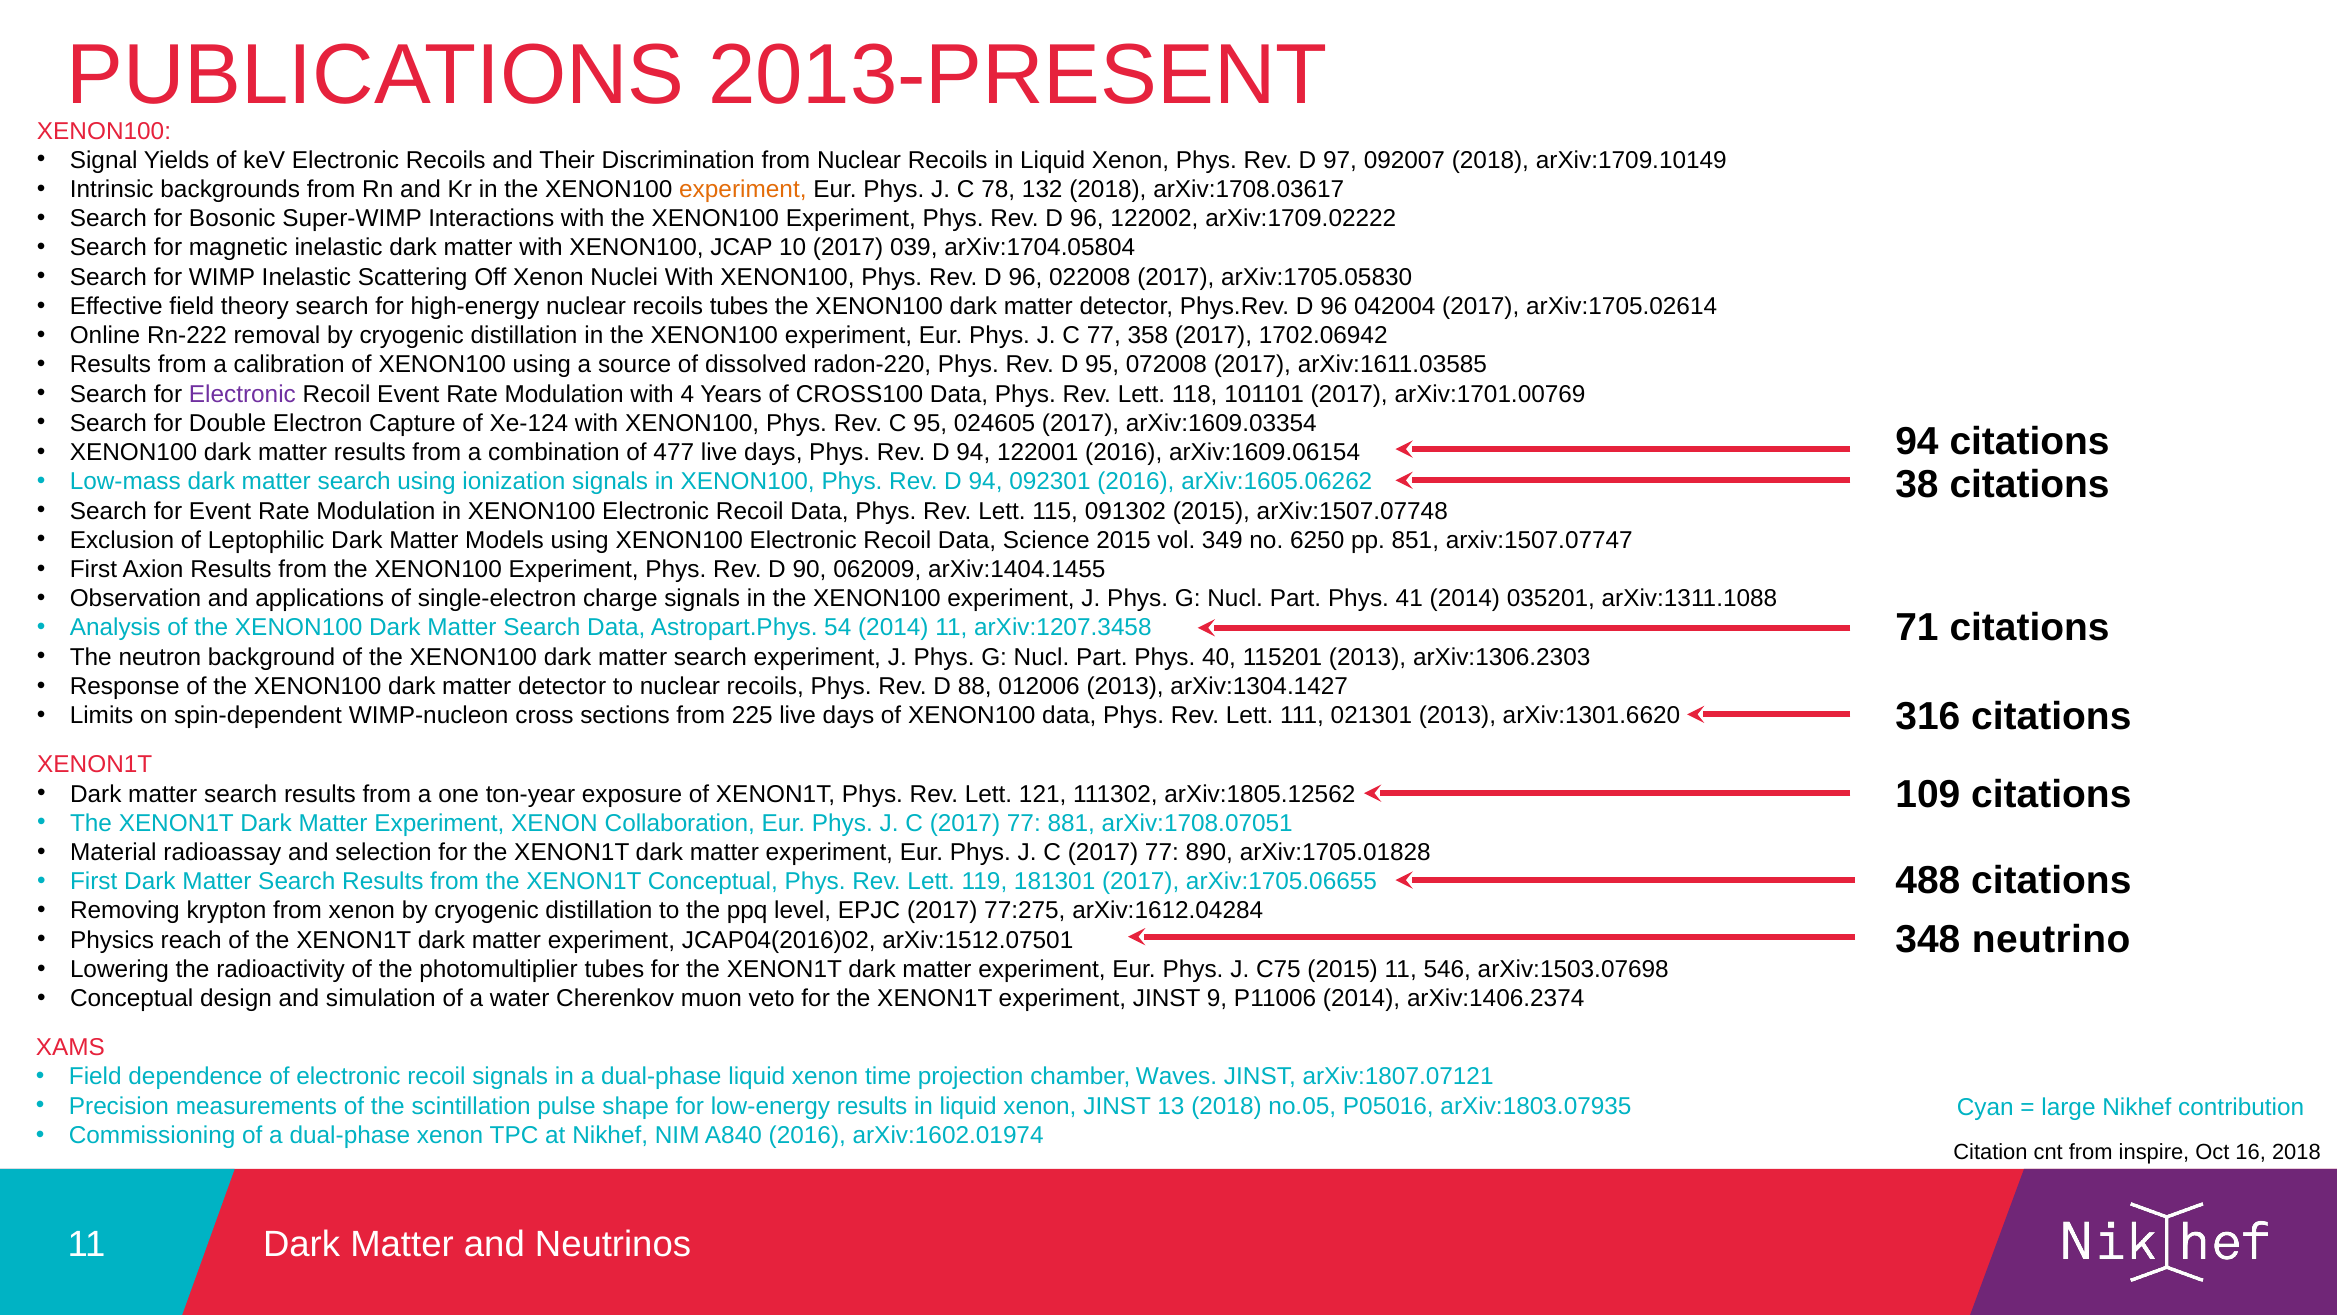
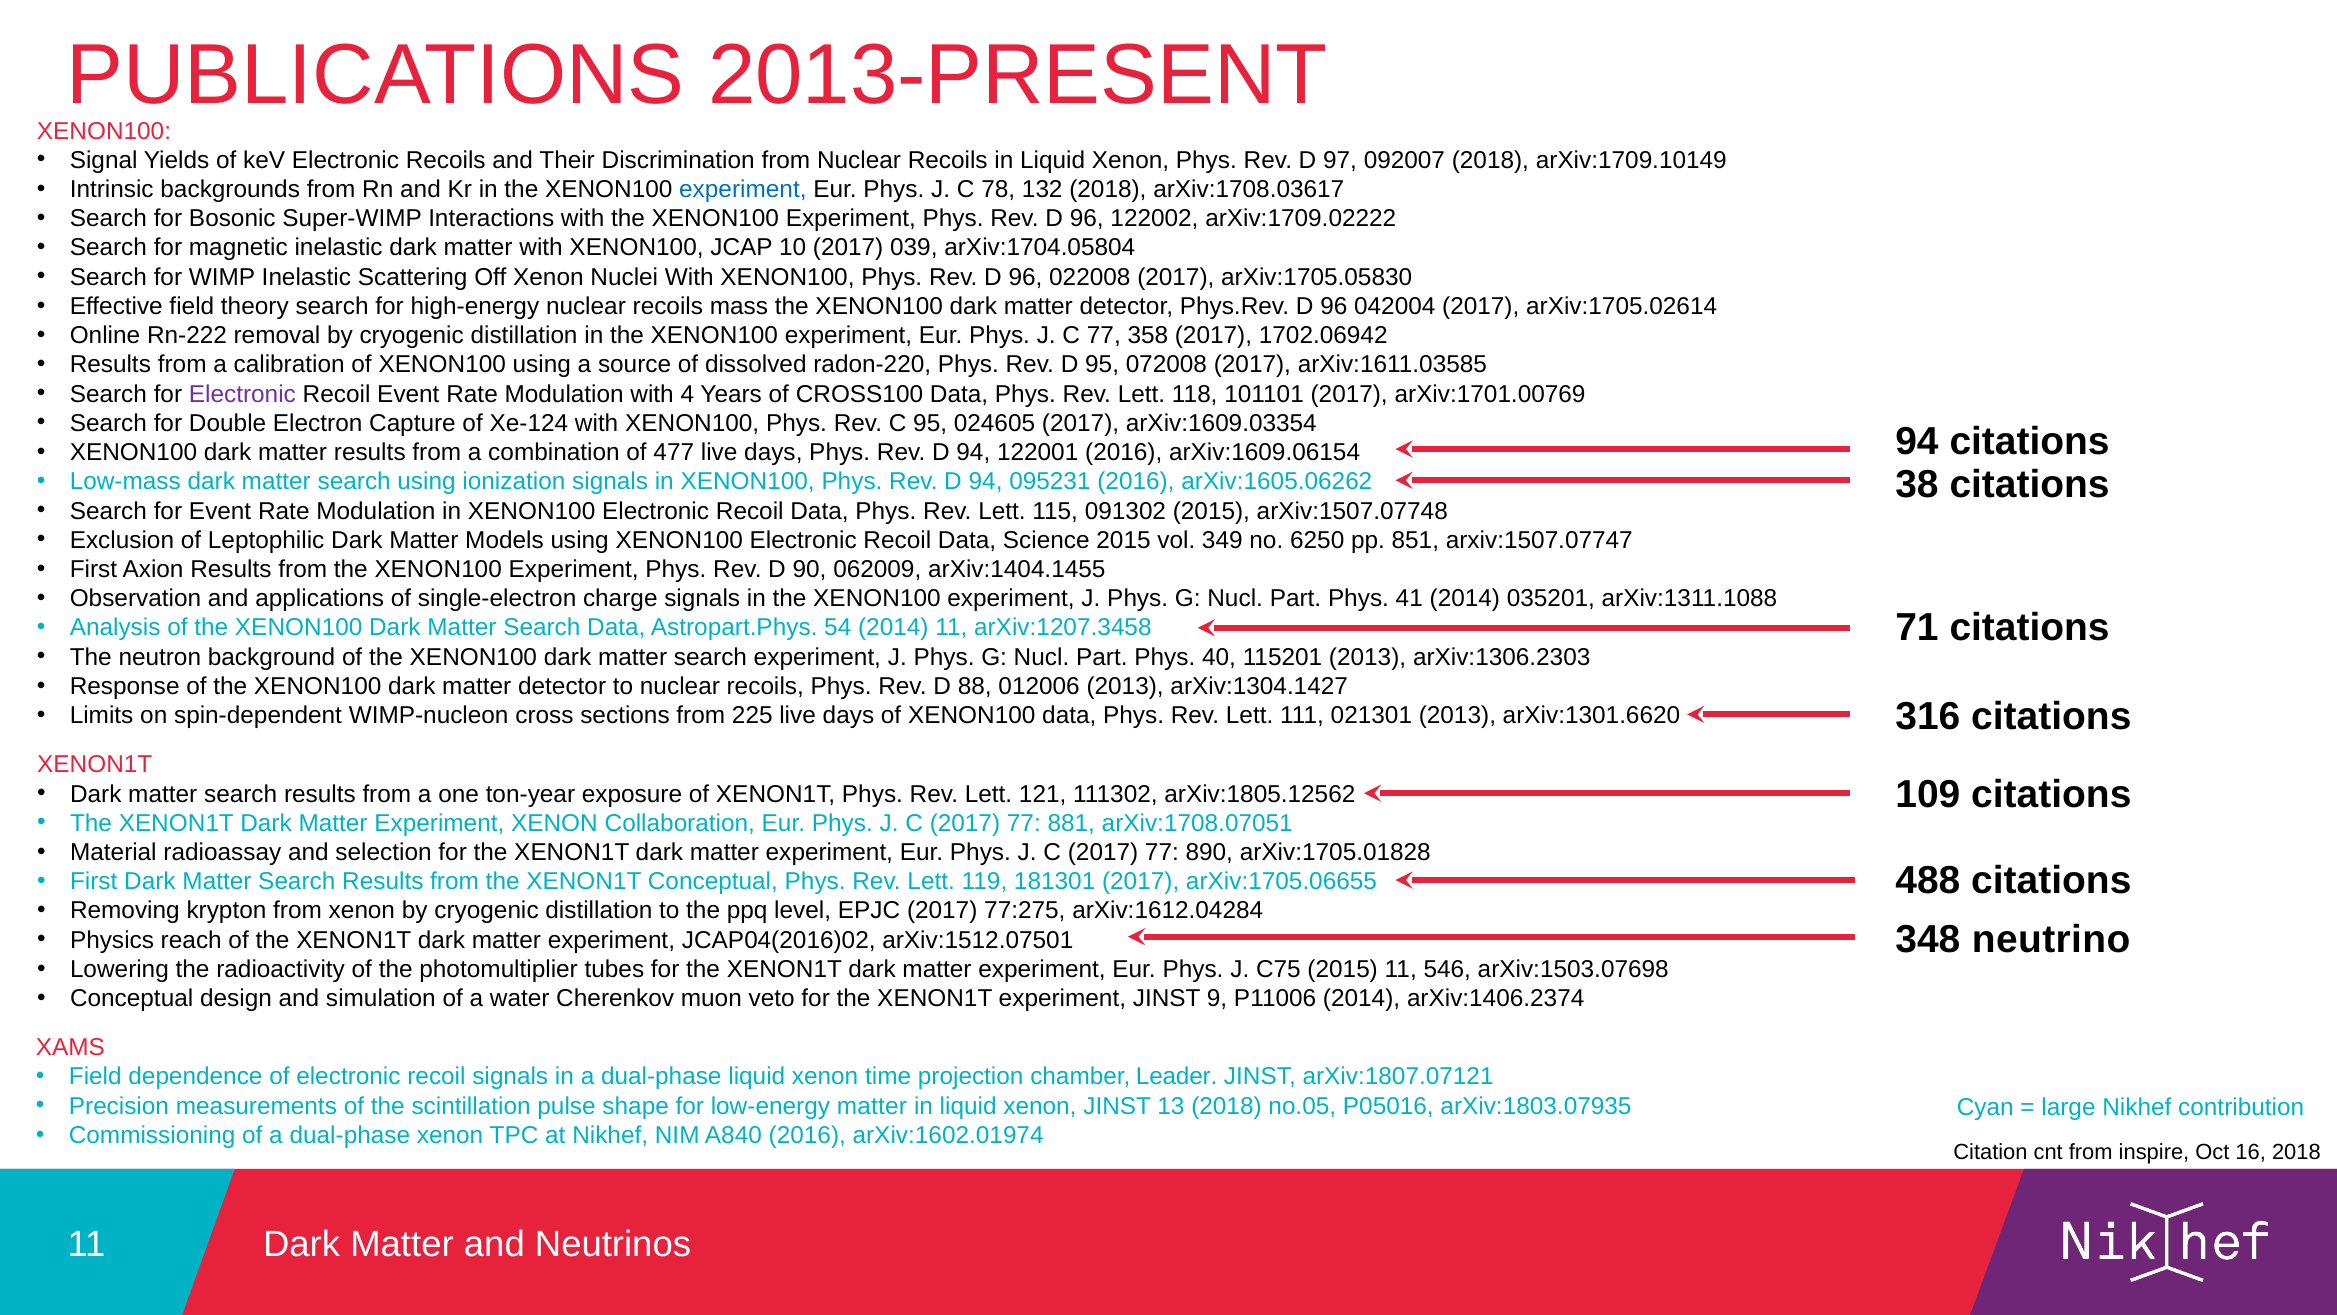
experiment colour: orange -> blue (743, 189)
recoils tubes: tubes -> mass (739, 306)
092301: 092301 -> 095231 (1050, 482)
Waves: Waves -> Leader (1177, 1077)
low-energy results: results -> matter (872, 1106)
